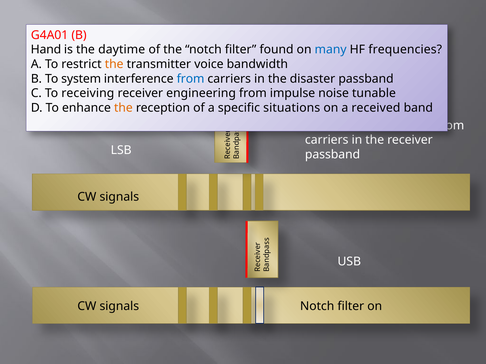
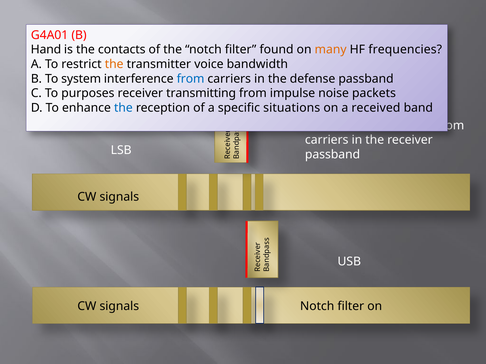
daytime: daytime -> contacts (122, 50)
many colour: blue -> orange (331, 50)
disaster: disaster -> defense (313, 79)
receiving: receiving -> purposes (88, 93)
engineering: engineering -> transmitting (201, 93)
tunable: tunable -> packets (374, 93)
the colour: orange -> blue (123, 108)
